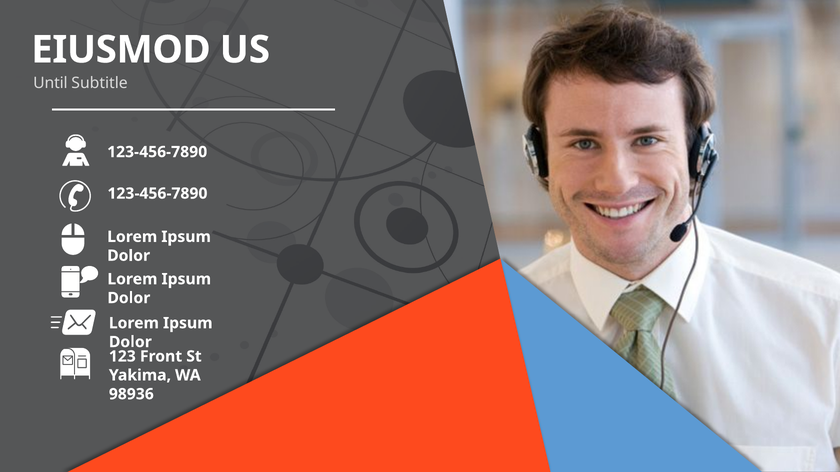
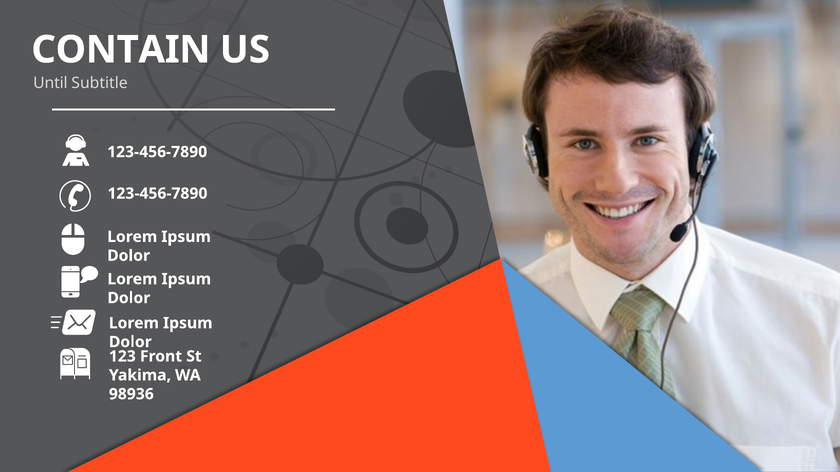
EIUSMOD: EIUSMOD -> CONTAIN (121, 50)
